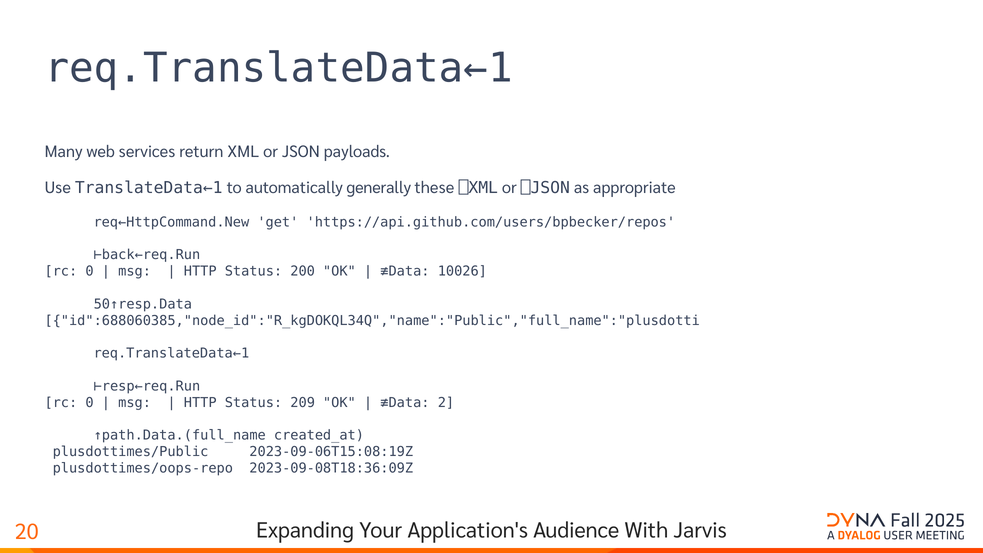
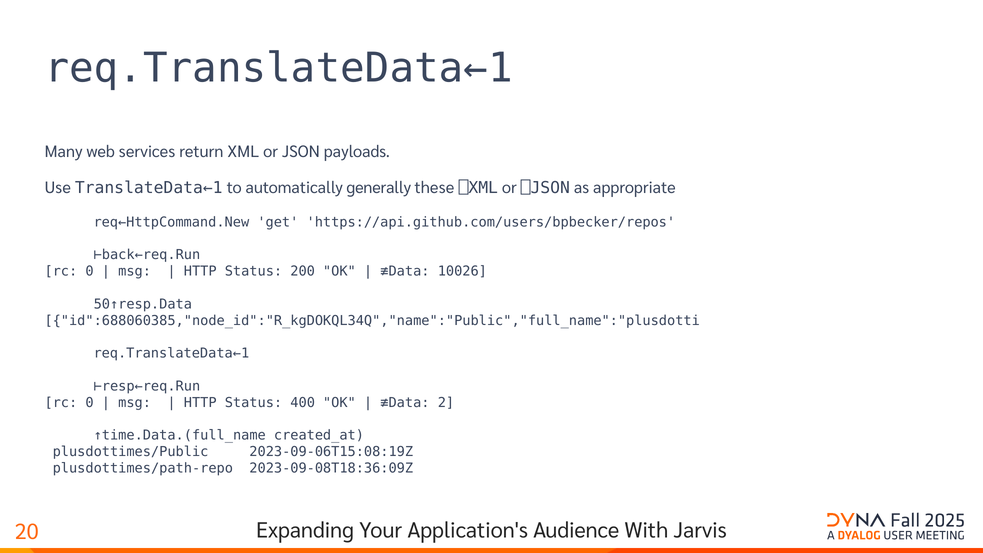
209: 209 -> 400 (303, 403)
↑path.Data.(full_name: ↑path.Data.(full_name -> ↑time.Data.(full_name (180, 435)
plusdottimes/oops-repo: plusdottimes/oops-repo -> plusdottimes/path-repo (143, 468)
